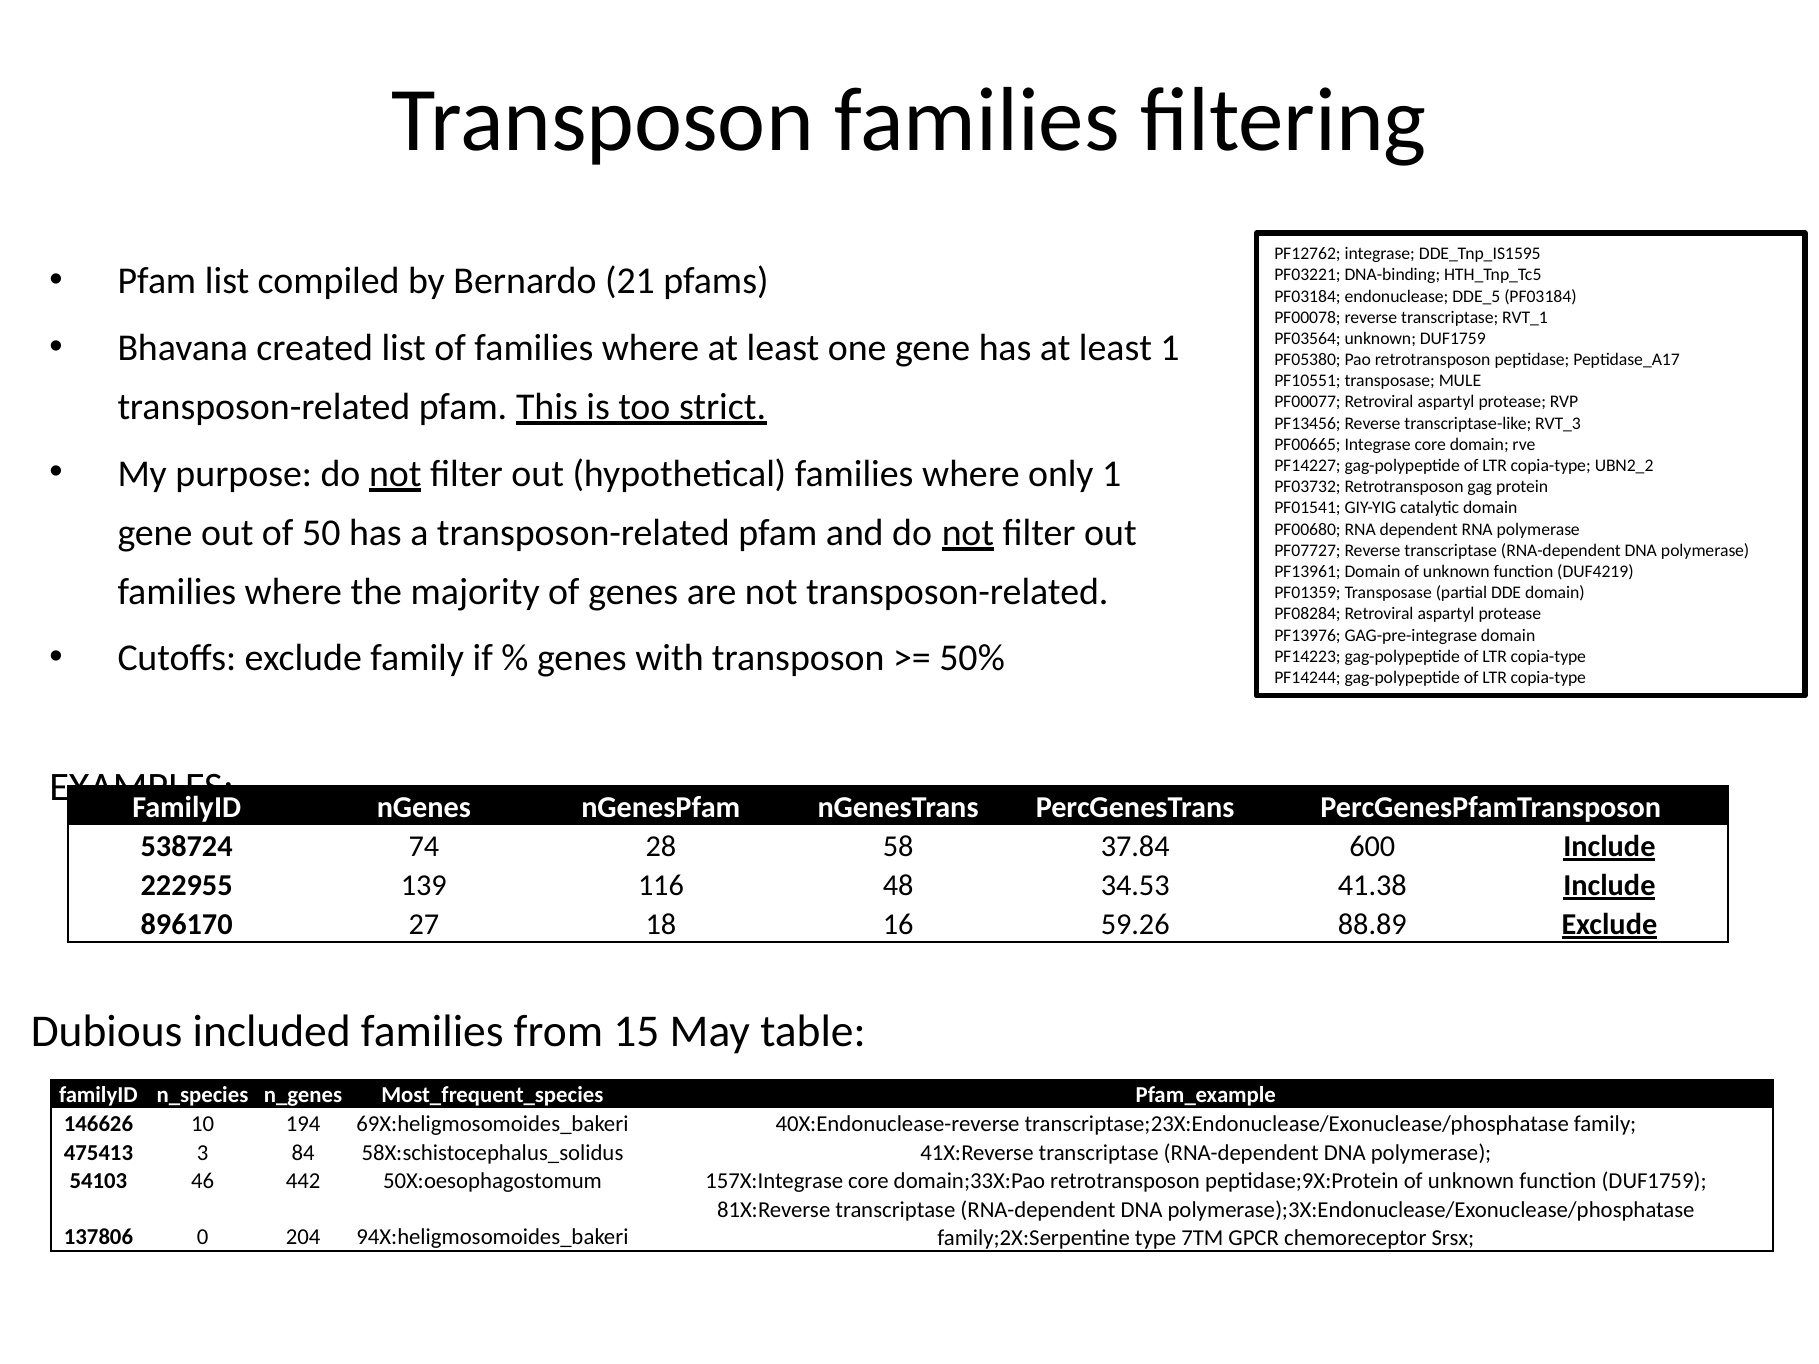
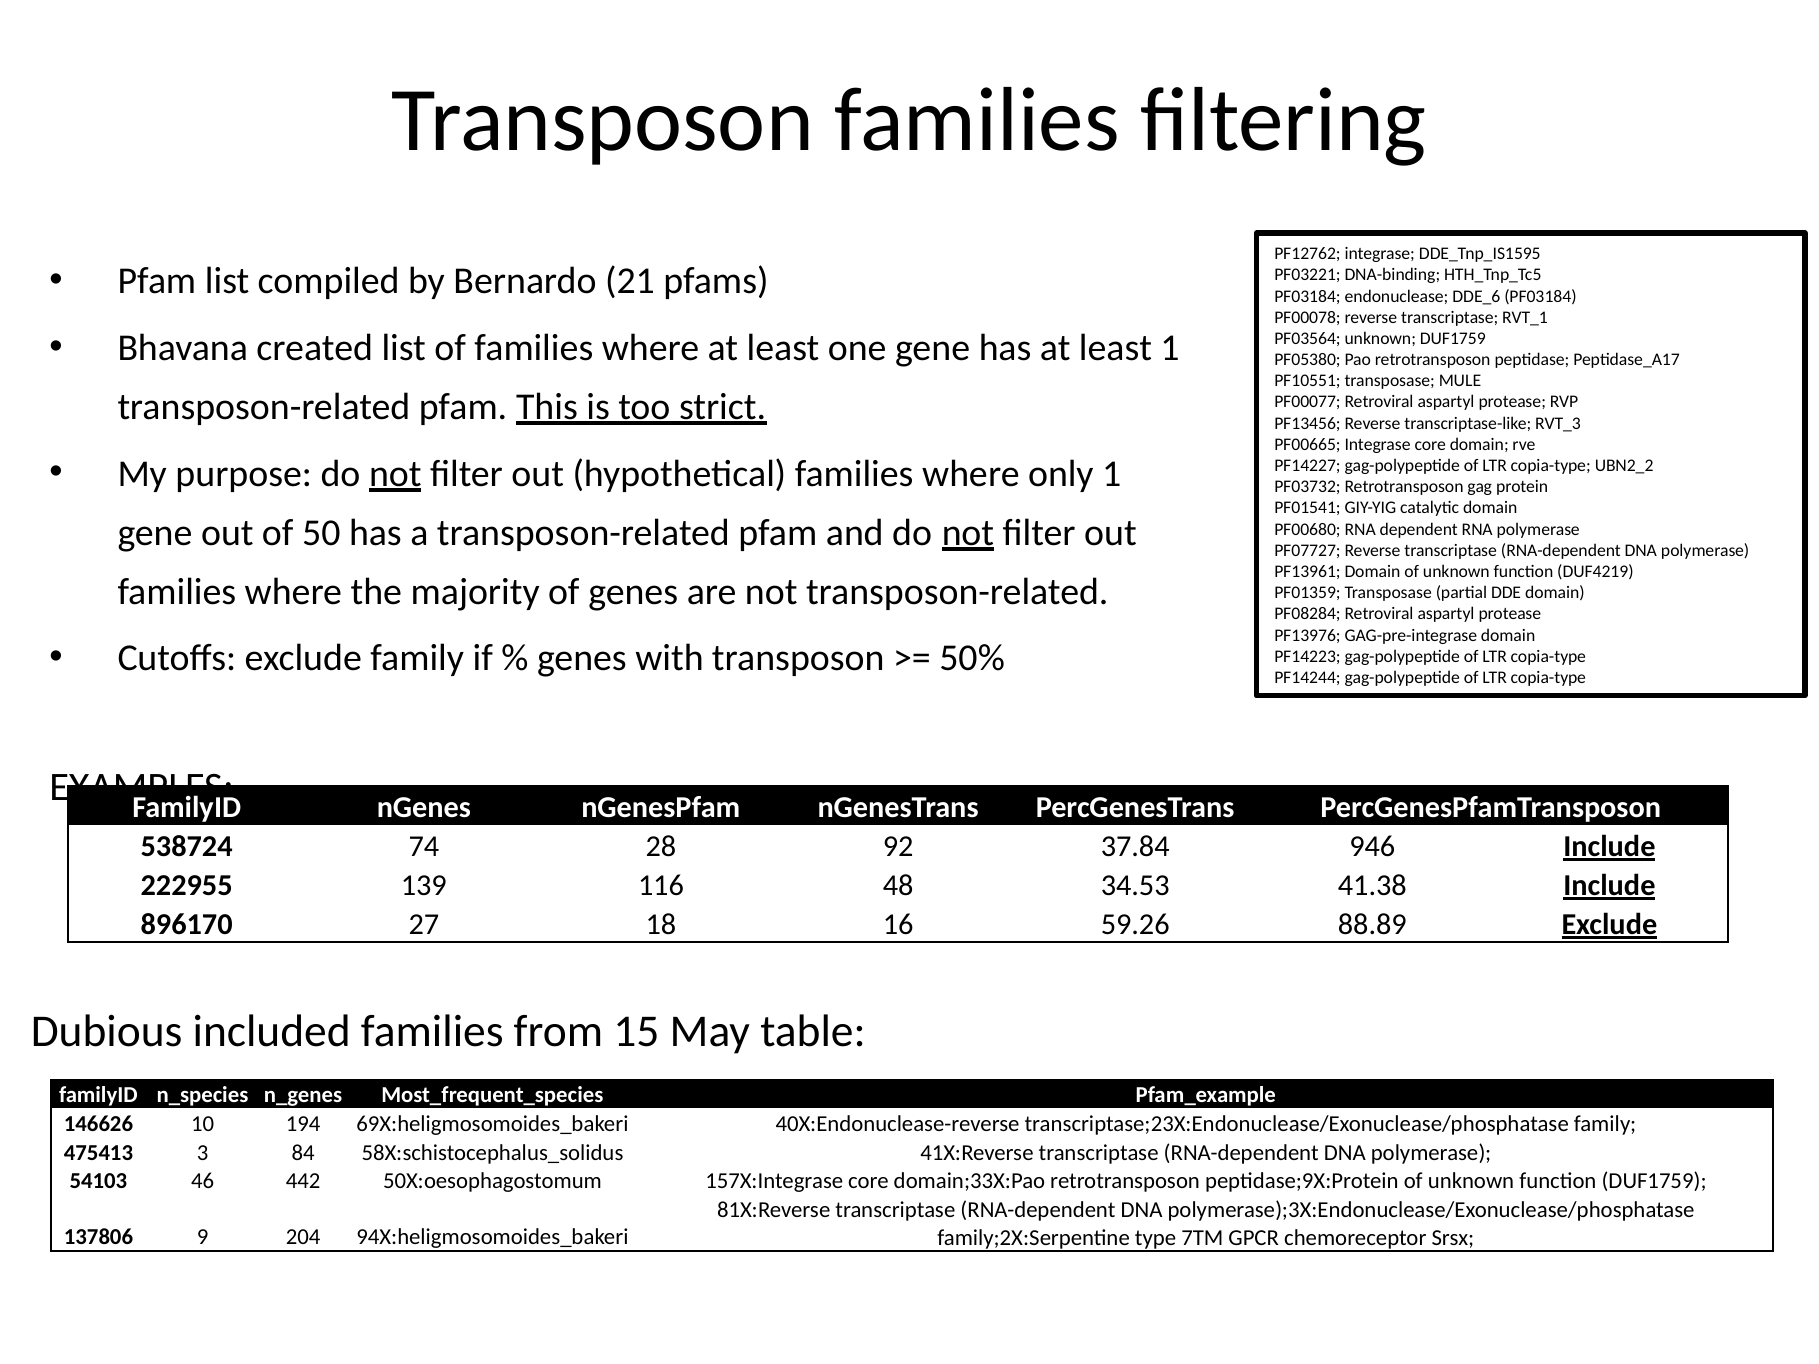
DDE_5: DDE_5 -> DDE_6 (1476, 296)
58: 58 -> 92 (898, 846)
600: 600 -> 946 (1372, 846)
0: 0 -> 9 (203, 1237)
